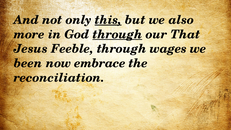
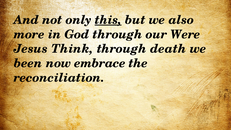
through underline: present -> none (117, 34)
That: That -> Were (185, 34)
Feeble: Feeble -> Think (72, 49)
wages: wages -> death (168, 49)
